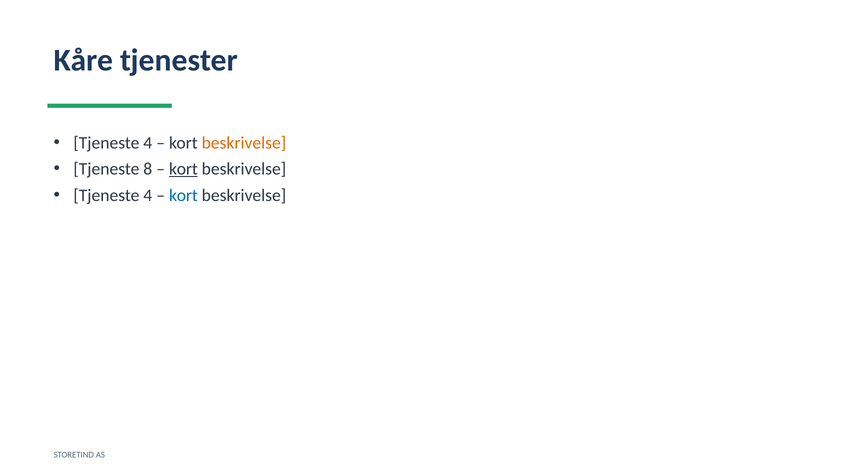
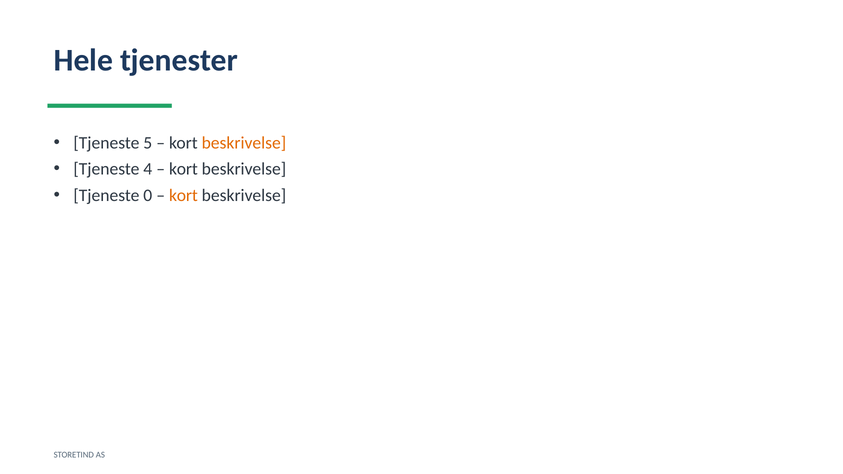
Kåre: Kåre -> Hele (83, 60)
4: 4 -> 5 (148, 143)
8: 8 -> 4 (148, 169)
kort underline: present -> none (183, 169)
4: 4 -> 0 (148, 195)
kort colour: blue -> orange (183, 195)
